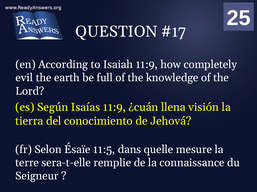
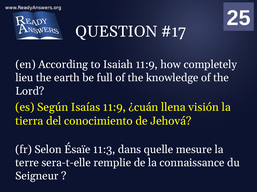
evil: evil -> lieu (24, 78)
11:5: 11:5 -> 11:3 (104, 150)
